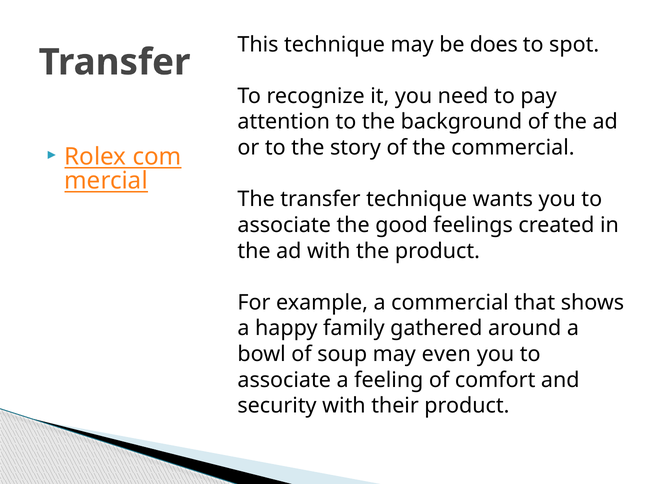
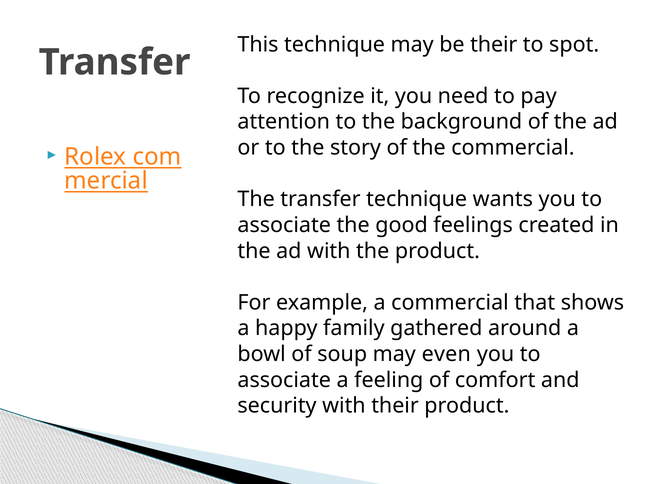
be does: does -> their (494, 44)
